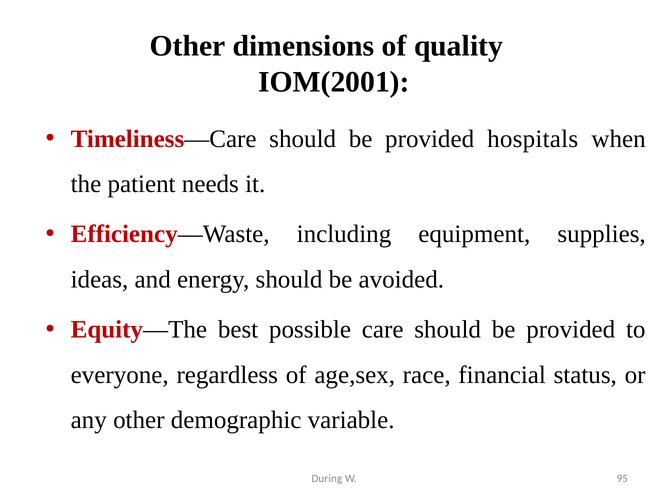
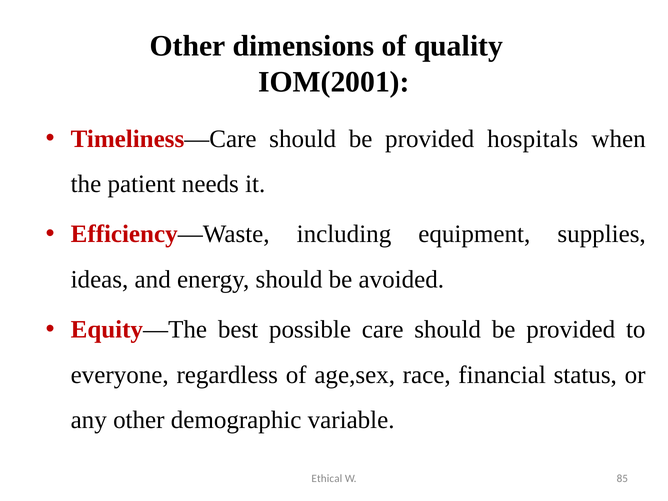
During: During -> Ethical (327, 478)
95: 95 -> 85 (622, 478)
